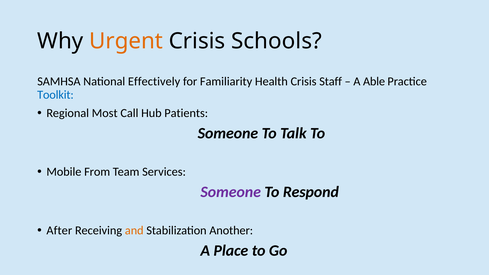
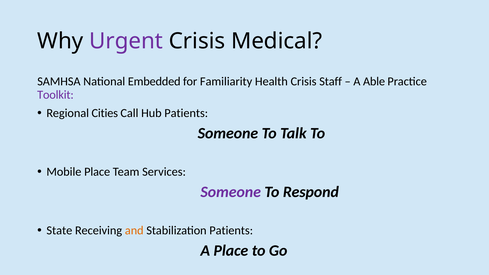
Urgent colour: orange -> purple (126, 41)
Schools: Schools -> Medical (277, 41)
Effectively: Effectively -> Embedded (154, 82)
Toolkit colour: blue -> purple (55, 95)
Most: Most -> Cities (105, 113)
Mobile From: From -> Place (97, 172)
After: After -> State (59, 231)
Stabilization Another: Another -> Patients (231, 231)
